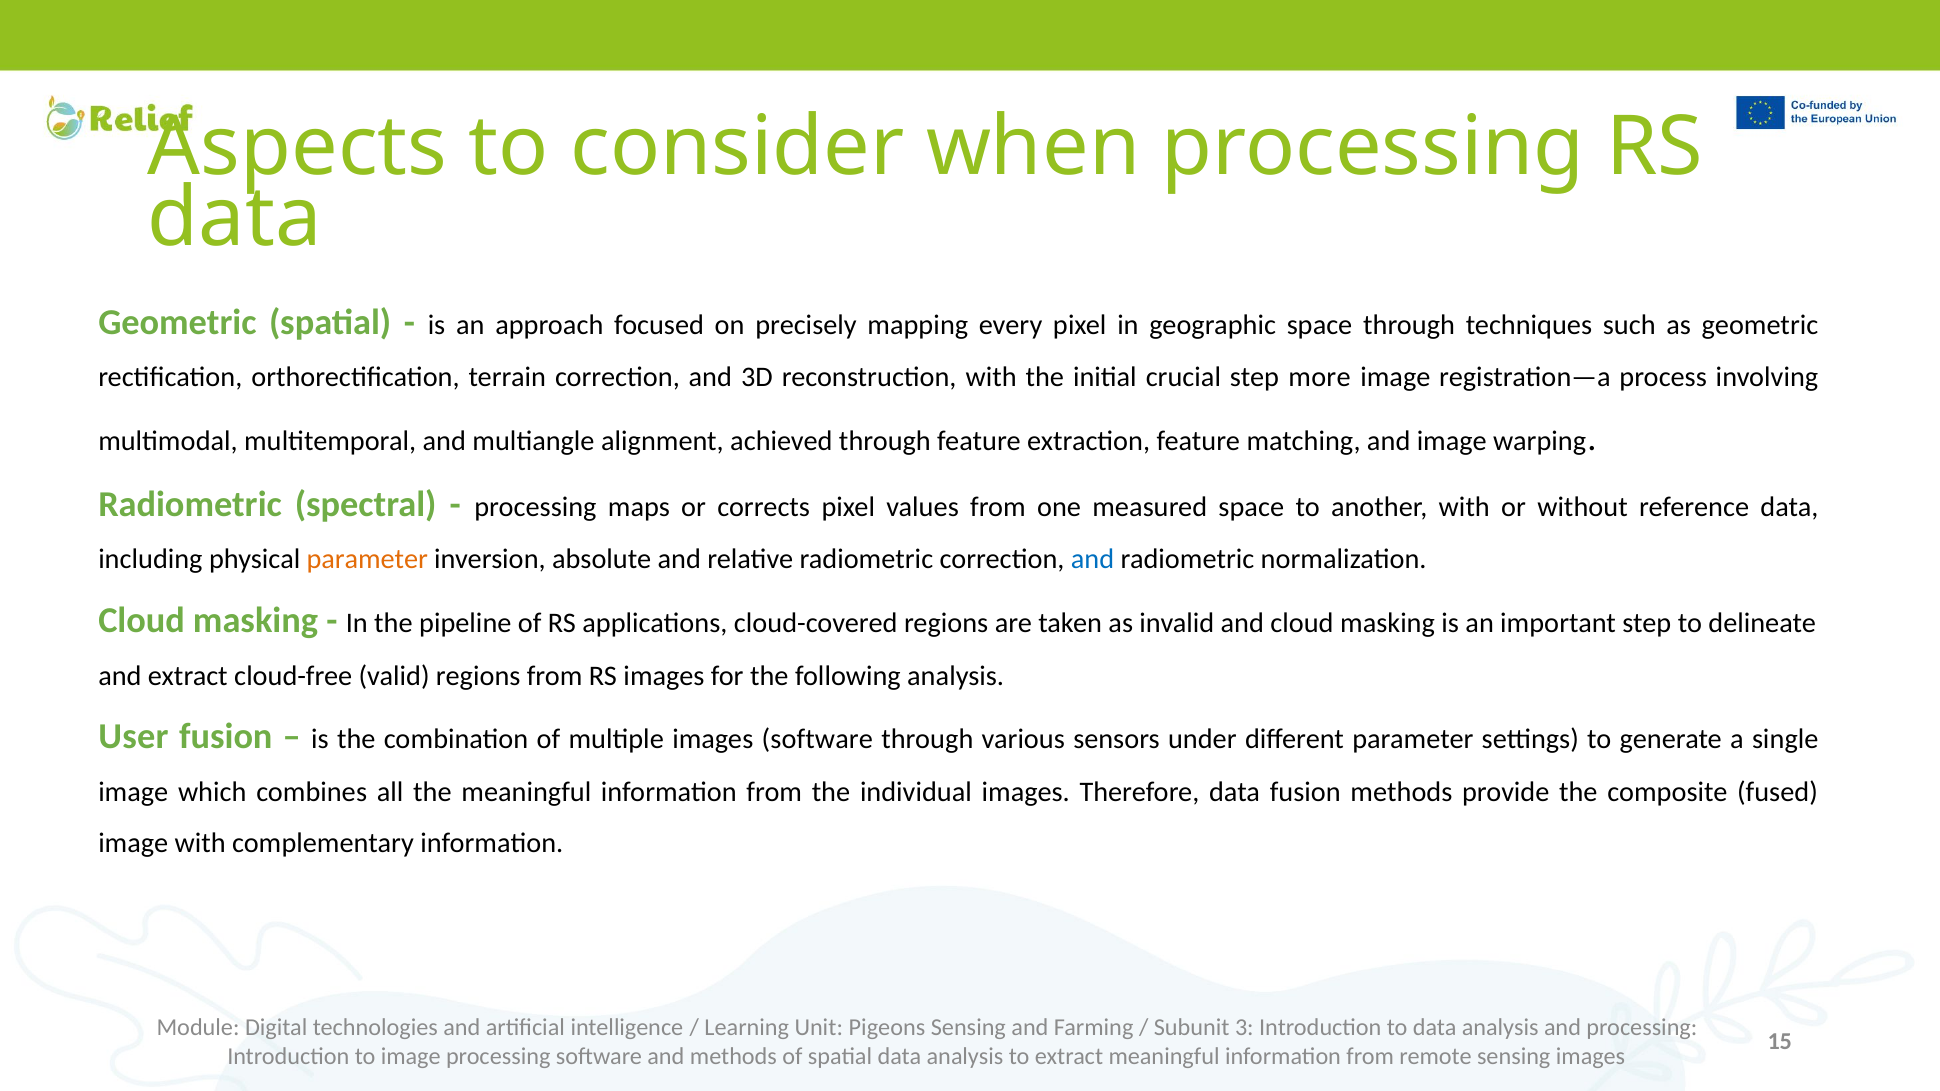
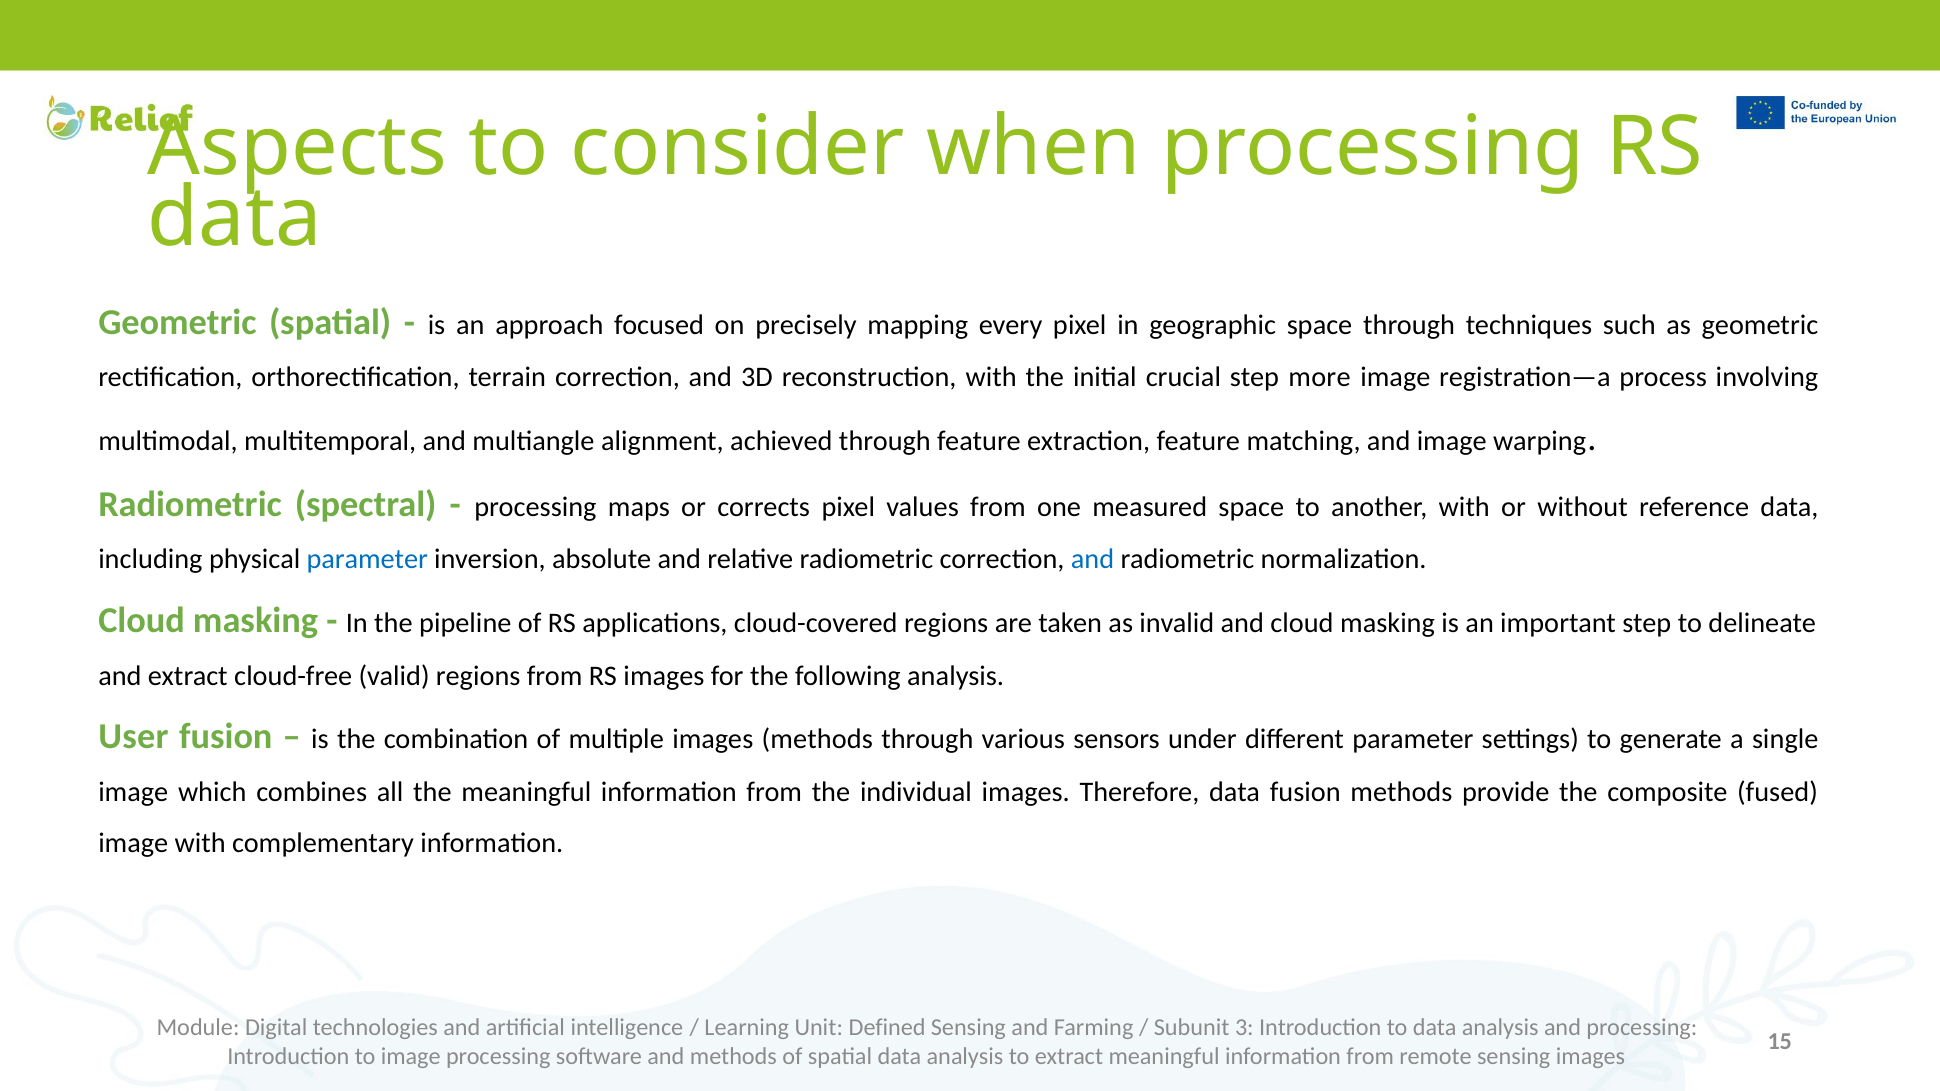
parameter colour: orange -> blue (367, 559)
images software: software -> methods (817, 740)
Pigeons: Pigeons -> Defined (887, 1028)
